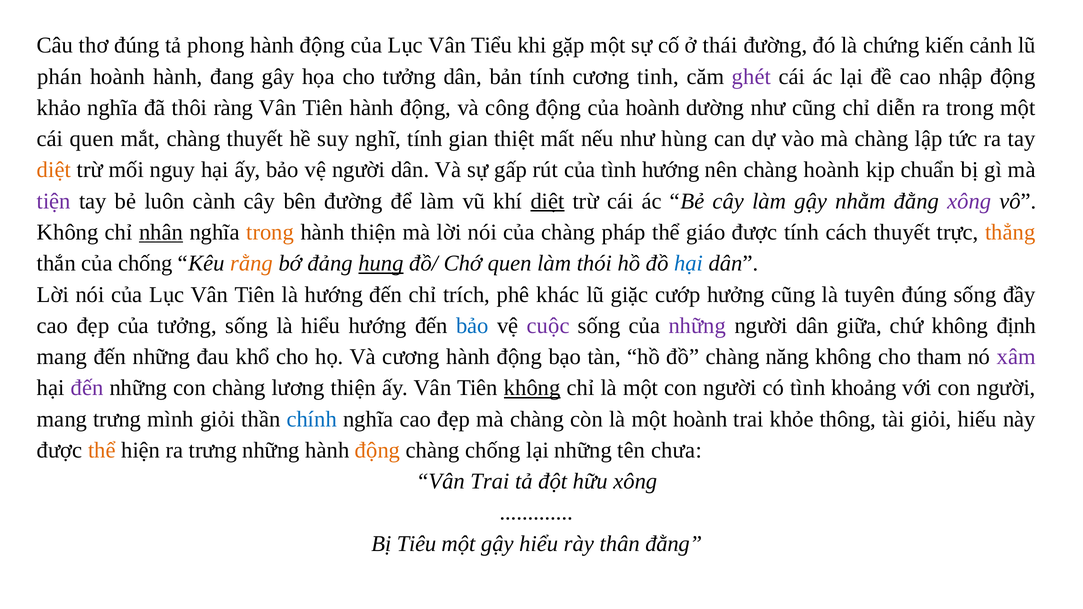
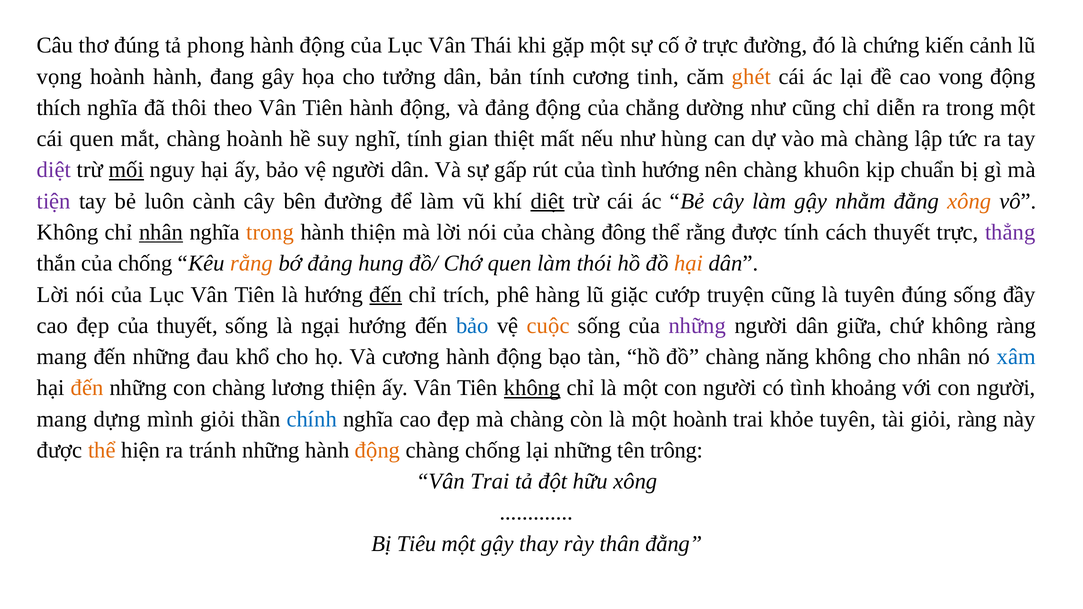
Tiểu: Tiểu -> Thái (492, 46)
ở thái: thái -> trực (720, 46)
phán: phán -> vọng (60, 77)
ghét colour: purple -> orange (751, 77)
nhập: nhập -> vong (961, 77)
khảo: khảo -> thích (59, 108)
ràng: ràng -> theo (233, 108)
và công: công -> đảng (507, 108)
của hoành: hoành -> chẳng (653, 108)
chàng thuyết: thuyết -> hoành (255, 139)
diệt colour: orange -> purple (54, 170)
mối underline: none -> present (126, 170)
chàng hoành: hoành -> khuôn (832, 170)
xông colour: purple -> orange (969, 201)
pháp: pháp -> đông (624, 232)
thể giáo: giáo -> rằng (706, 232)
thẳng colour: orange -> purple (1010, 232)
hung underline: present -> none (381, 264)
hại colour: blue -> orange (688, 264)
đến underline: none -> present (386, 295)
khác: khác -> hàng (558, 295)
hưởng: hưởng -> truyện (736, 295)
của tưởng: tưởng -> thuyết (187, 326)
là hiểu: hiểu -> ngại (321, 326)
cuộc colour: purple -> orange (548, 326)
không định: định -> ràng (1016, 326)
cho tham: tham -> nhân (939, 357)
xâm colour: purple -> blue (1016, 357)
đến colour: purple -> orange (87, 388)
mang trưng: trưng -> dựng (117, 419)
khỏe thông: thông -> tuyên (848, 419)
giỏi hiếu: hiếu -> ràng (977, 419)
ra trưng: trưng -> tránh (213, 450)
chưa: chưa -> trông (677, 450)
gậy hiểu: hiểu -> thay (539, 544)
